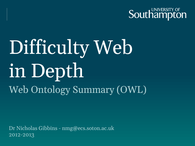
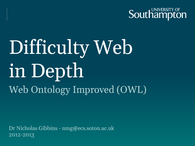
Summary: Summary -> Improved (93, 90)
